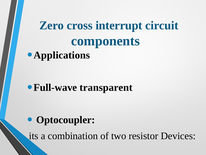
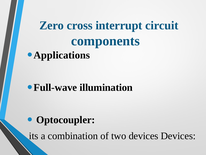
transparent: transparent -> illumination (106, 87)
two resistor: resistor -> devices (143, 135)
